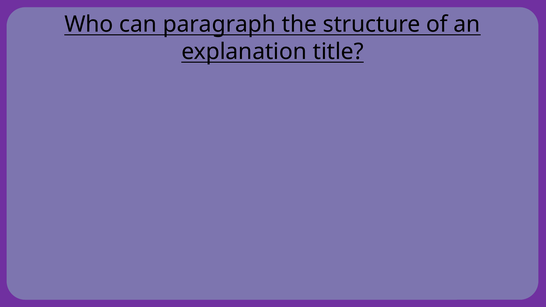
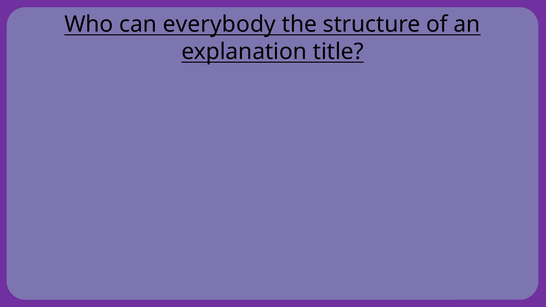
paragraph: paragraph -> everybody (219, 24)
